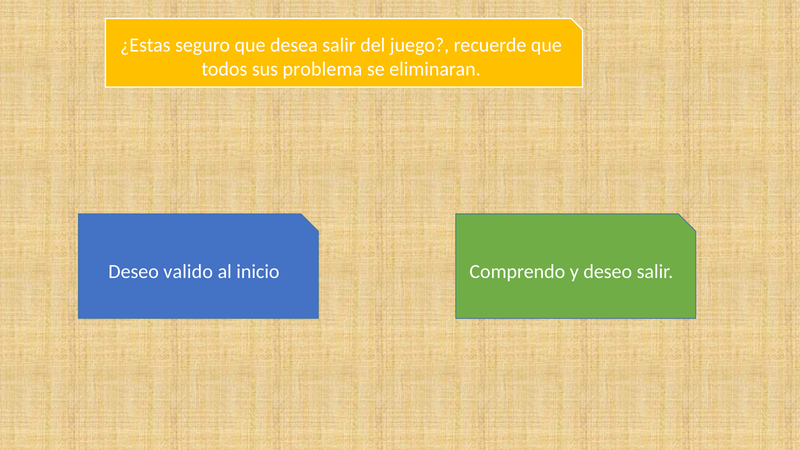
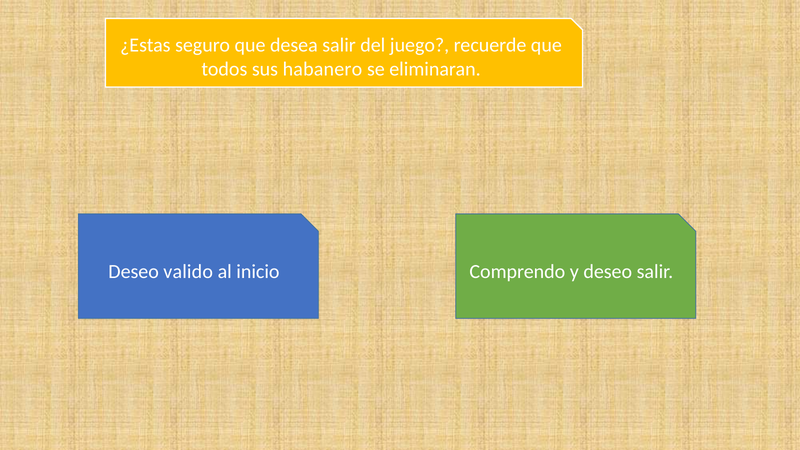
problema: problema -> habanero (322, 69)
